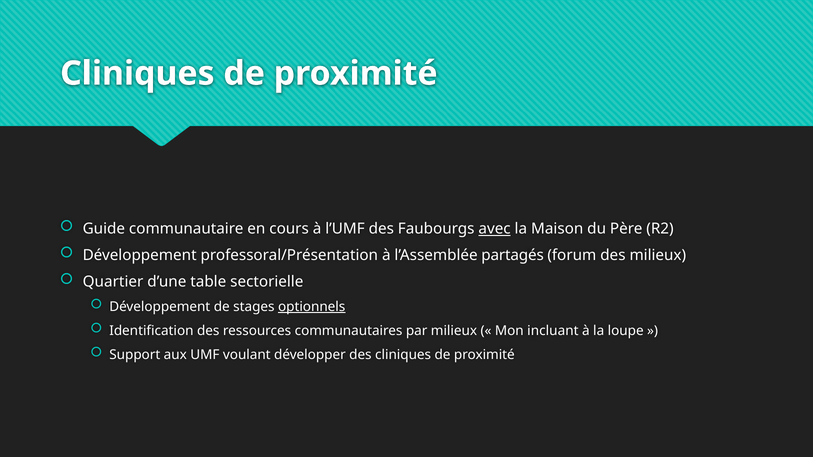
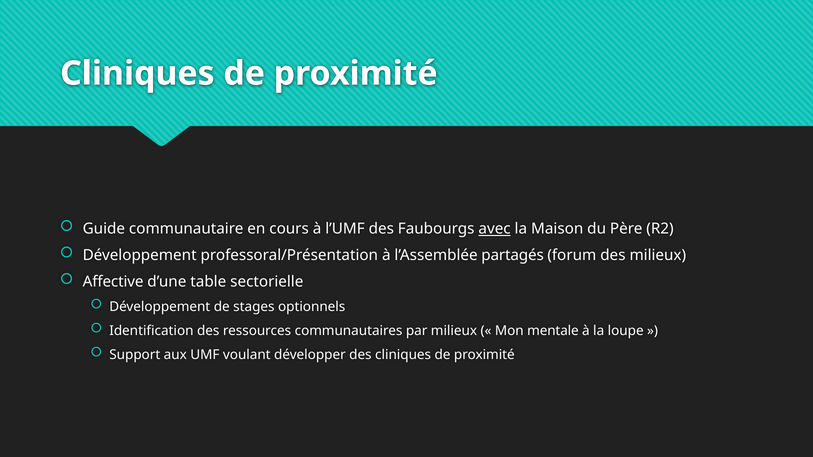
Quartier: Quartier -> Affective (113, 282)
optionnels underline: present -> none (312, 307)
incluant: incluant -> mentale (553, 331)
